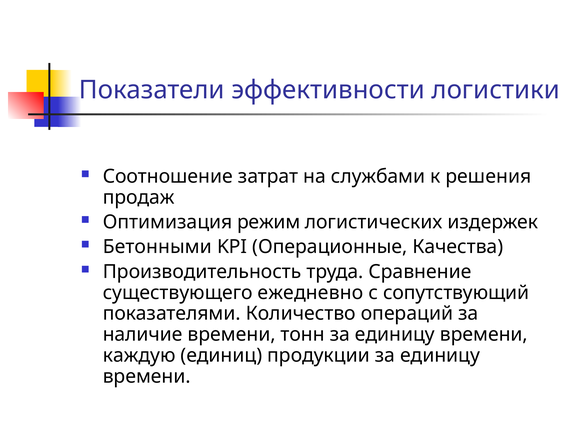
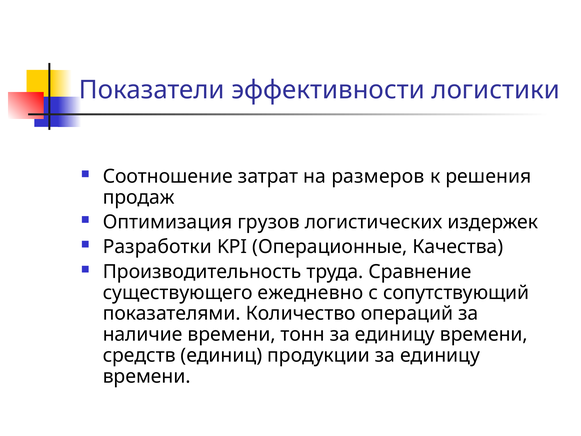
службами: службами -> размеров (378, 176)
режим: режим -> грузов (269, 222)
Бетонными: Бетонными -> Разработки (157, 247)
каждую: каждую -> средств (139, 355)
